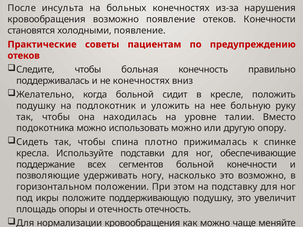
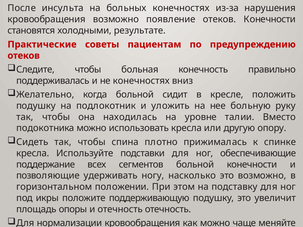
холодными появление: появление -> результате (140, 31)
использовать можно: можно -> кресла (186, 128)
